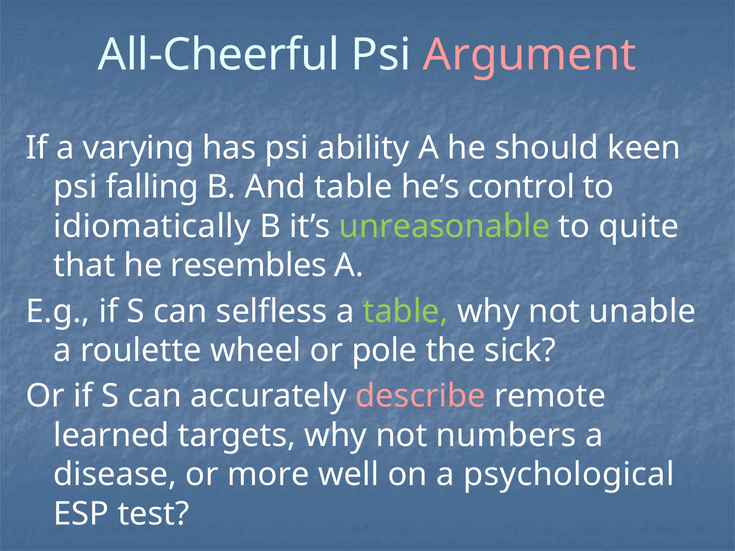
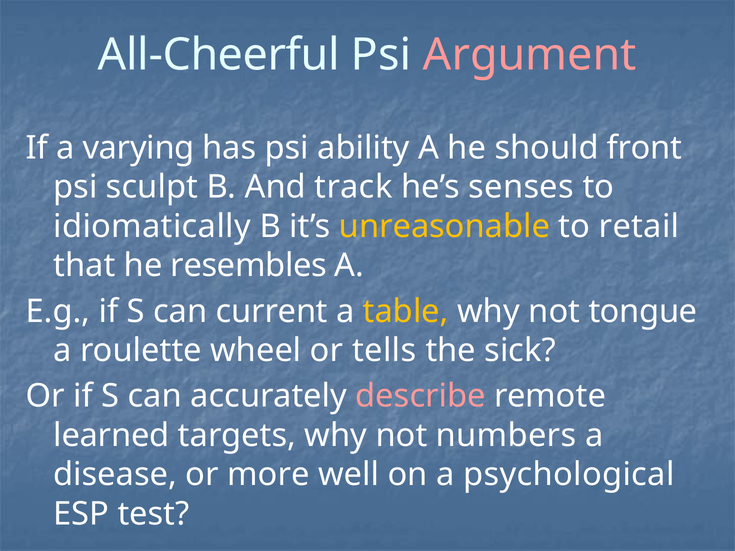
keen: keen -> front (644, 148)
falling: falling -> sculpt (152, 187)
And table: table -> track (353, 187)
control: control -> senses (521, 187)
unreasonable colour: light green -> yellow (444, 226)
quite: quite -> retail (639, 226)
selfless: selfless -> current (272, 311)
table colour: light green -> yellow (406, 311)
unable: unable -> tongue (643, 311)
pole: pole -> tells (384, 351)
